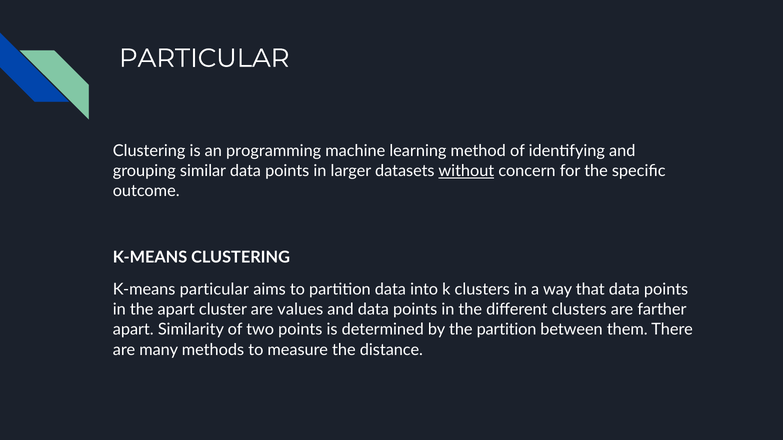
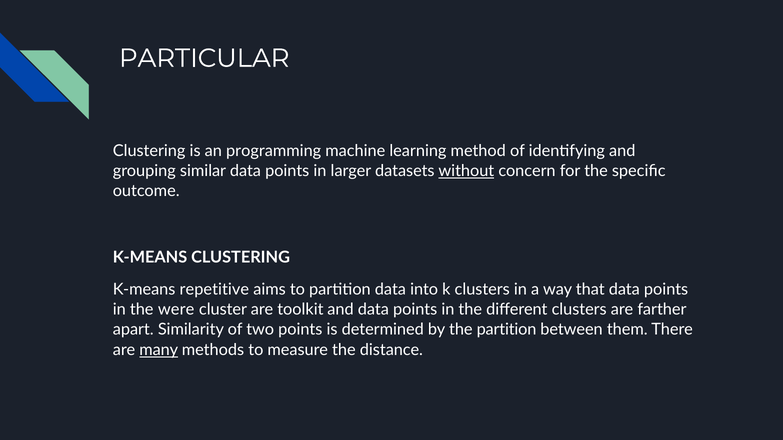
K-means particular: particular -> repetitive (214, 289)
the apart: apart -> were (176, 310)
values: values -> toolkit (300, 310)
many underline: none -> present (159, 350)
